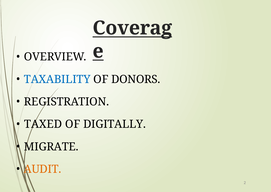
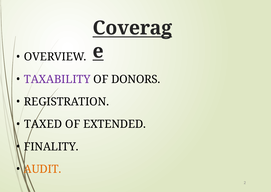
TAXABILITY colour: blue -> purple (57, 79)
DIGITALLY: DIGITALLY -> EXTENDED (115, 124)
MIGRATE: MIGRATE -> FINALITY (51, 146)
